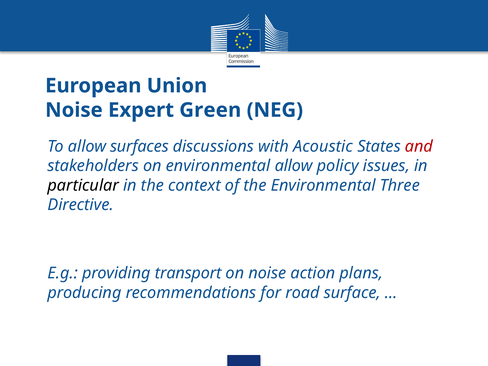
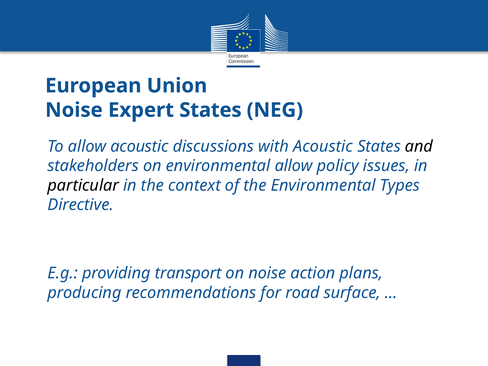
Expert Green: Green -> States (210, 110)
allow surfaces: surfaces -> acoustic (139, 146)
and colour: red -> black (419, 146)
Three: Three -> Types (400, 185)
